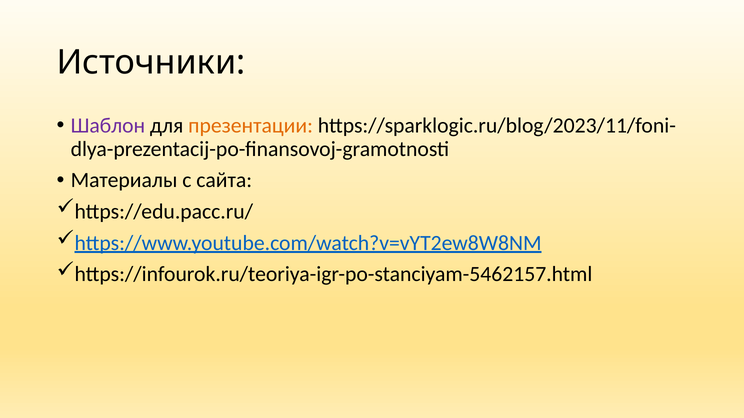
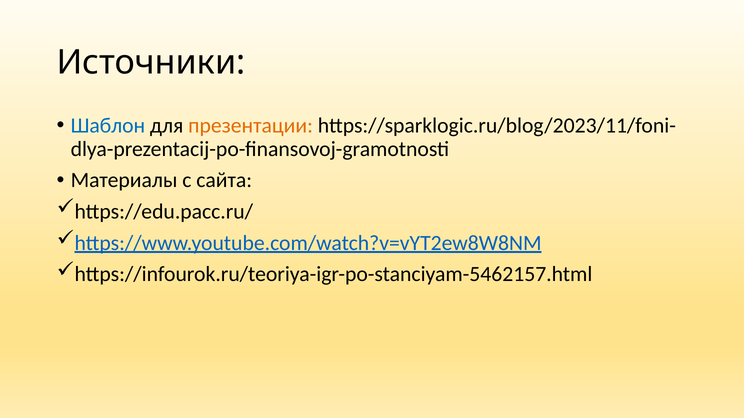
Шаблон colour: purple -> blue (108, 126)
